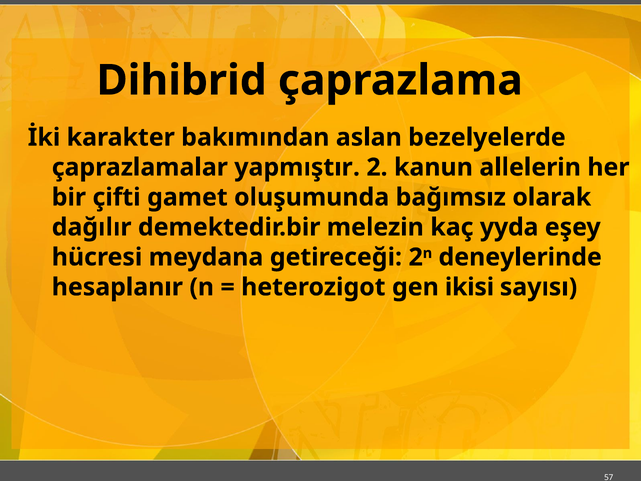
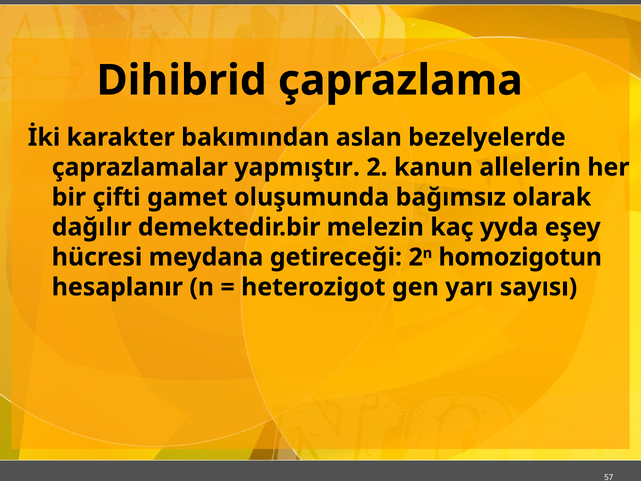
deneylerinde: deneylerinde -> homozigotun (520, 257)
ikisi: ikisi -> yarı (469, 287)
